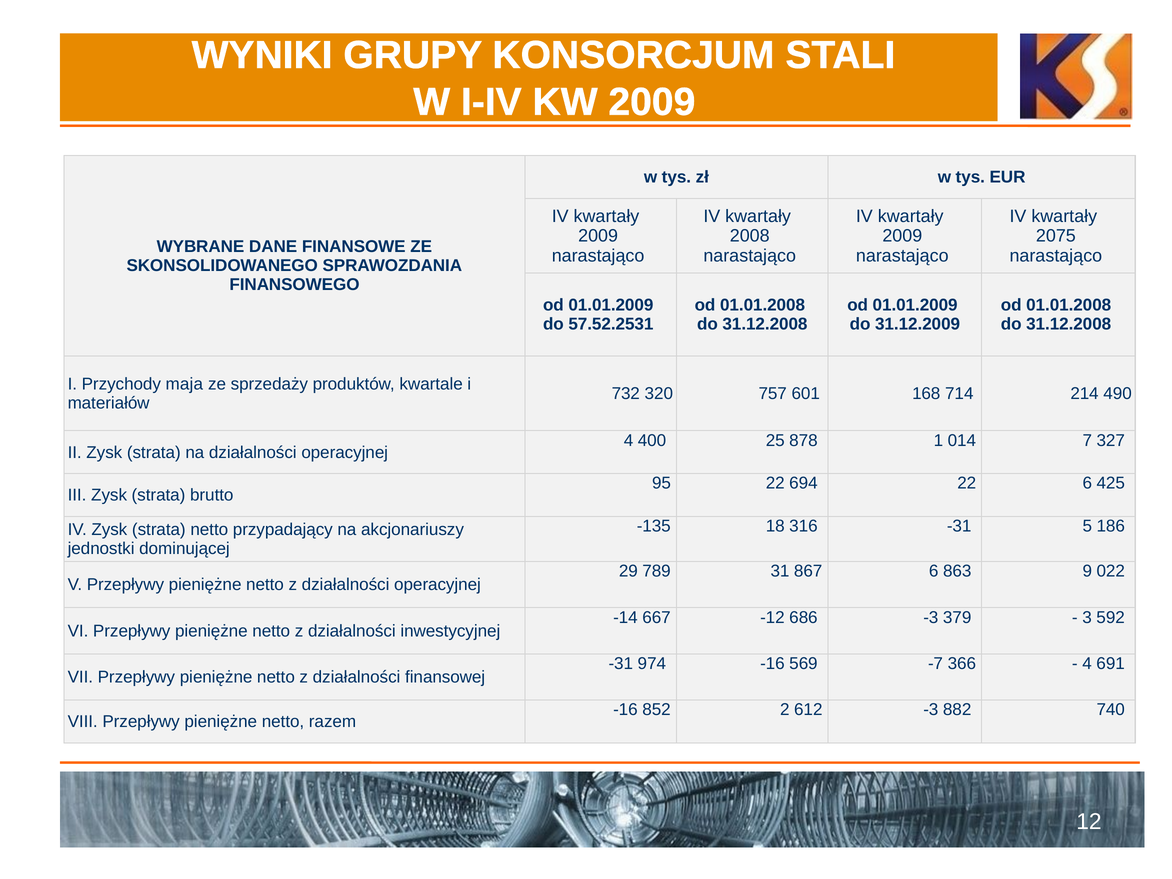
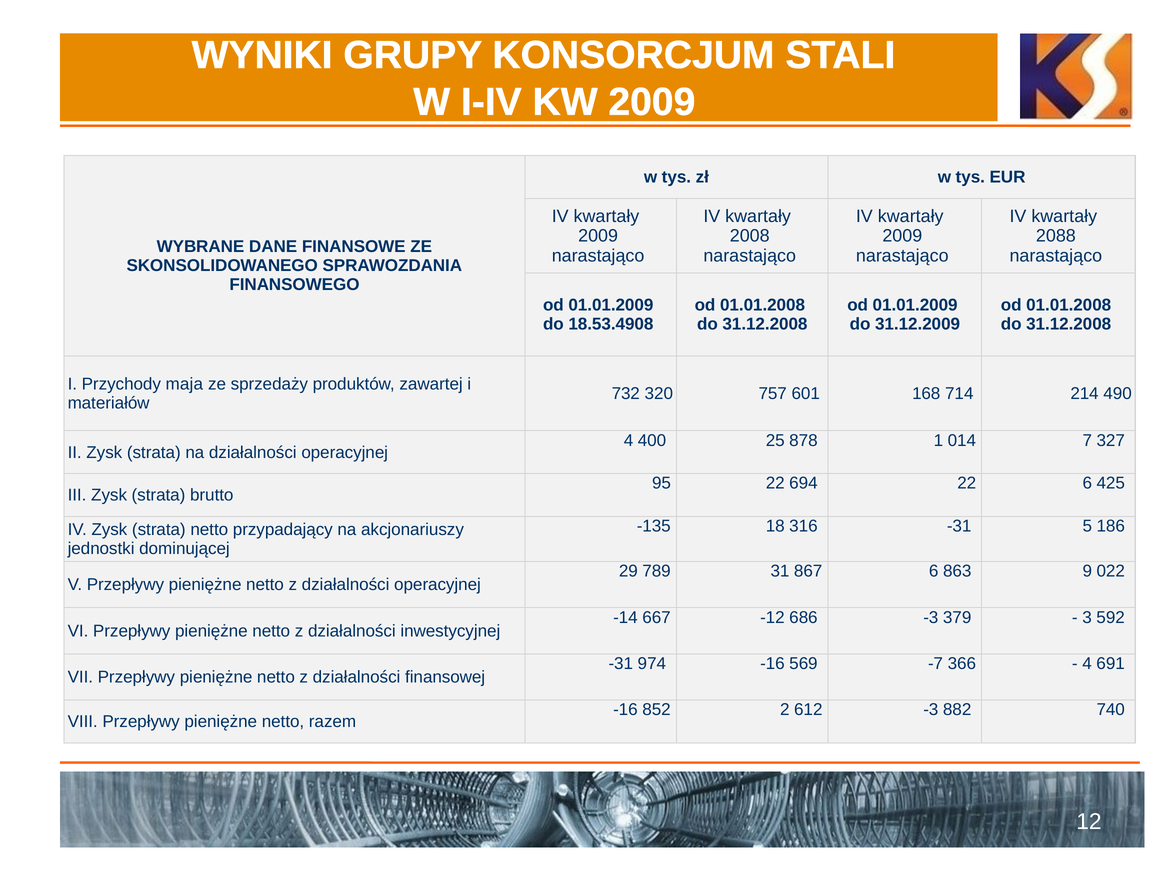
2075: 2075 -> 2088 (1056, 236)
57.52.2531: 57.52.2531 -> 18.53.4908 (611, 324)
kwartale: kwartale -> zawartej (431, 384)
